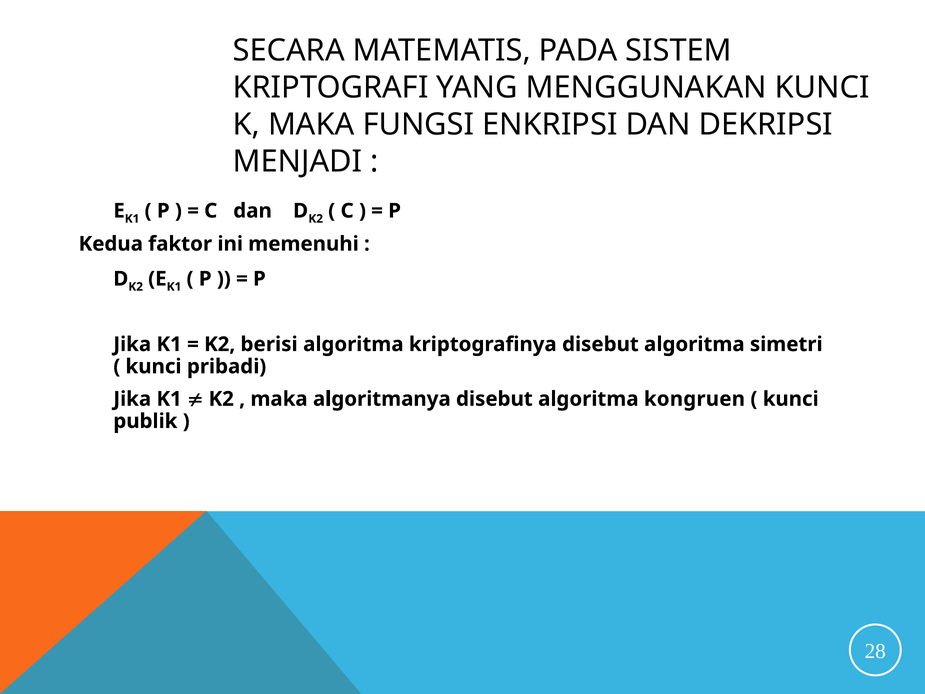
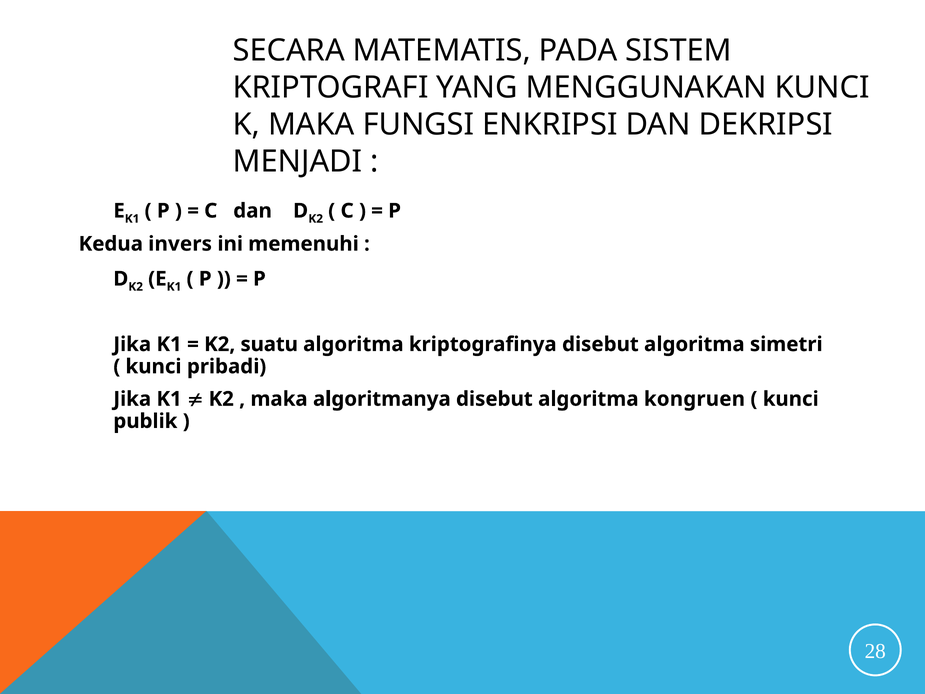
faktor: faktor -> invers (180, 244)
berisi: berisi -> suatu (269, 344)
